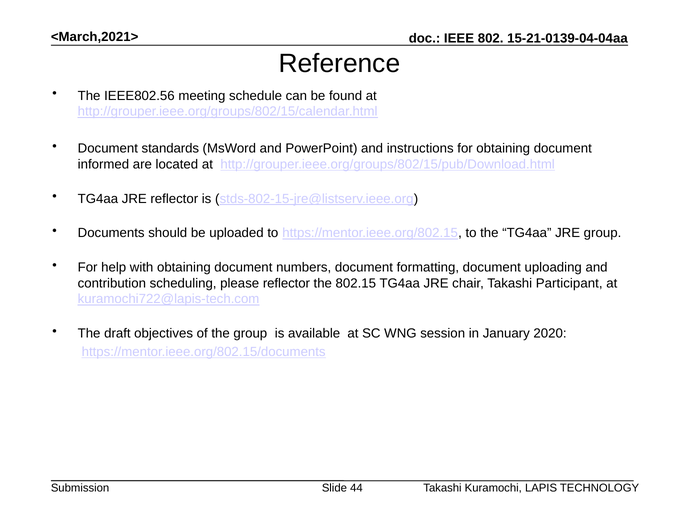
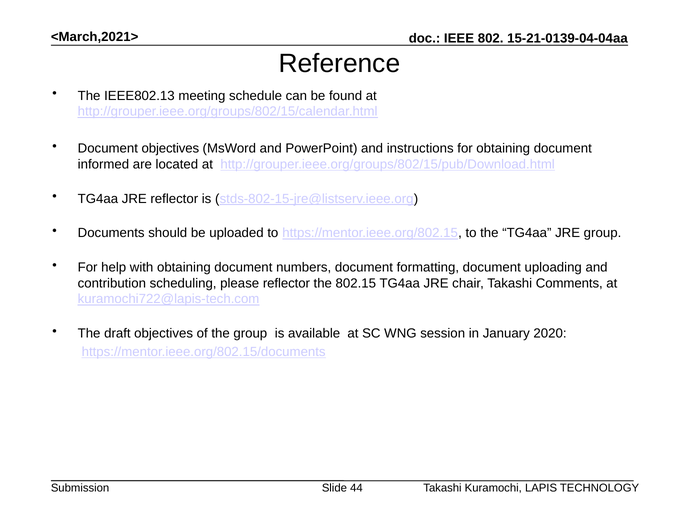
IEEE802.56: IEEE802.56 -> IEEE802.13 (139, 96)
Document standards: standards -> objectives (170, 149)
Participant: Participant -> Comments (569, 283)
